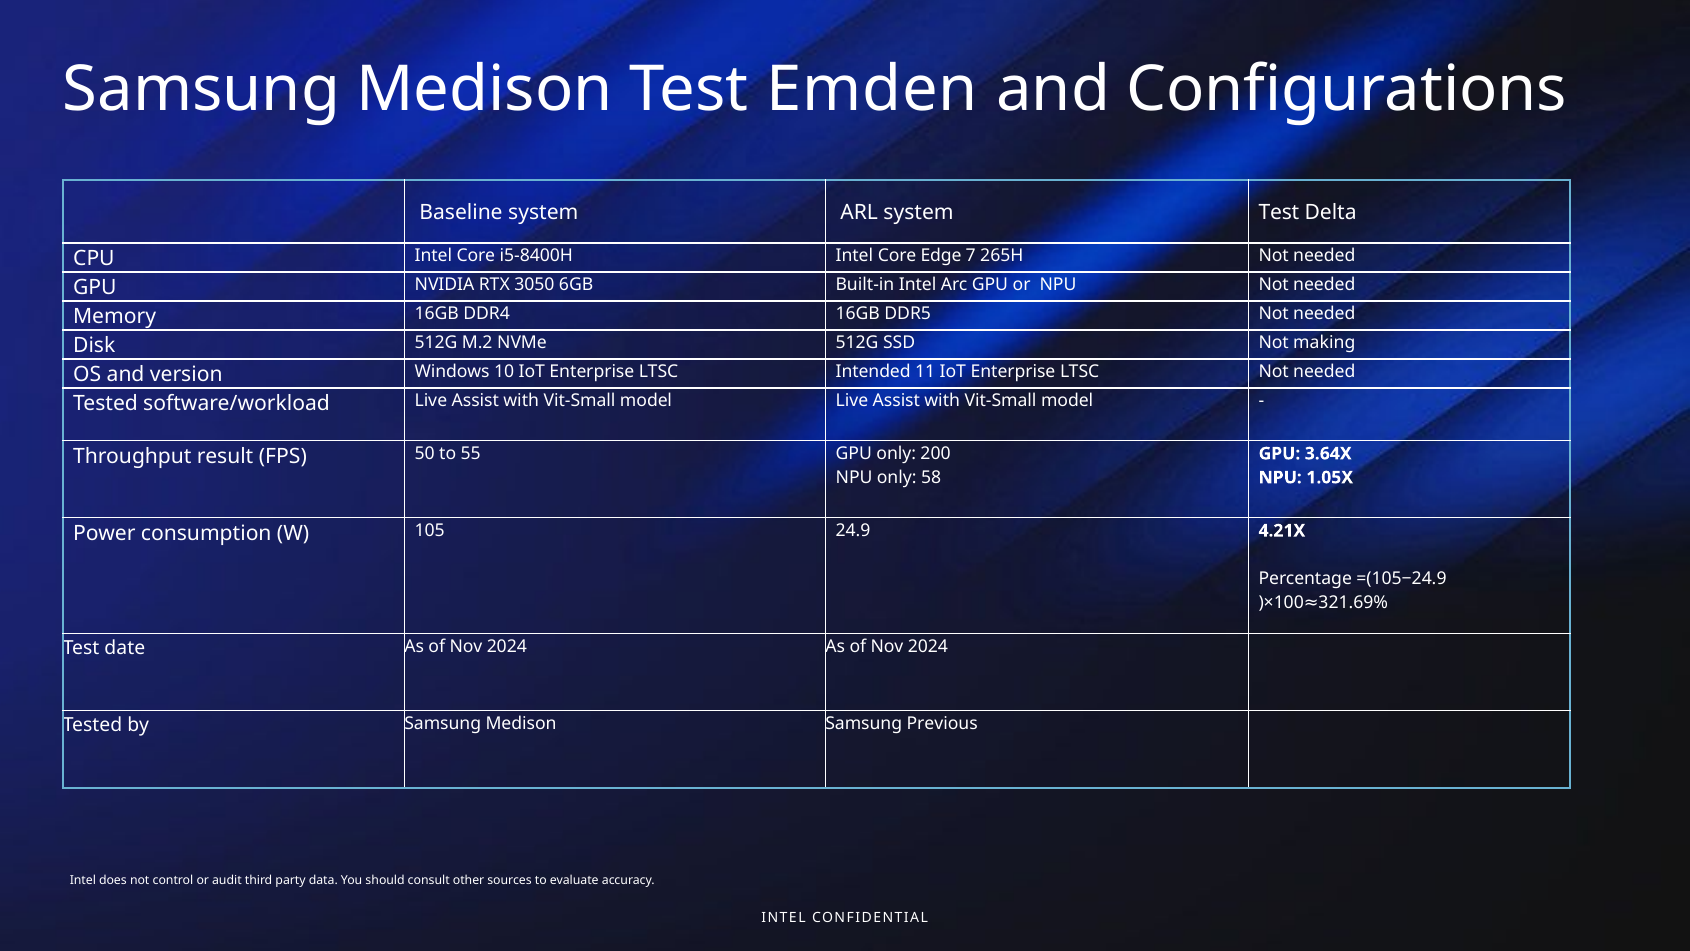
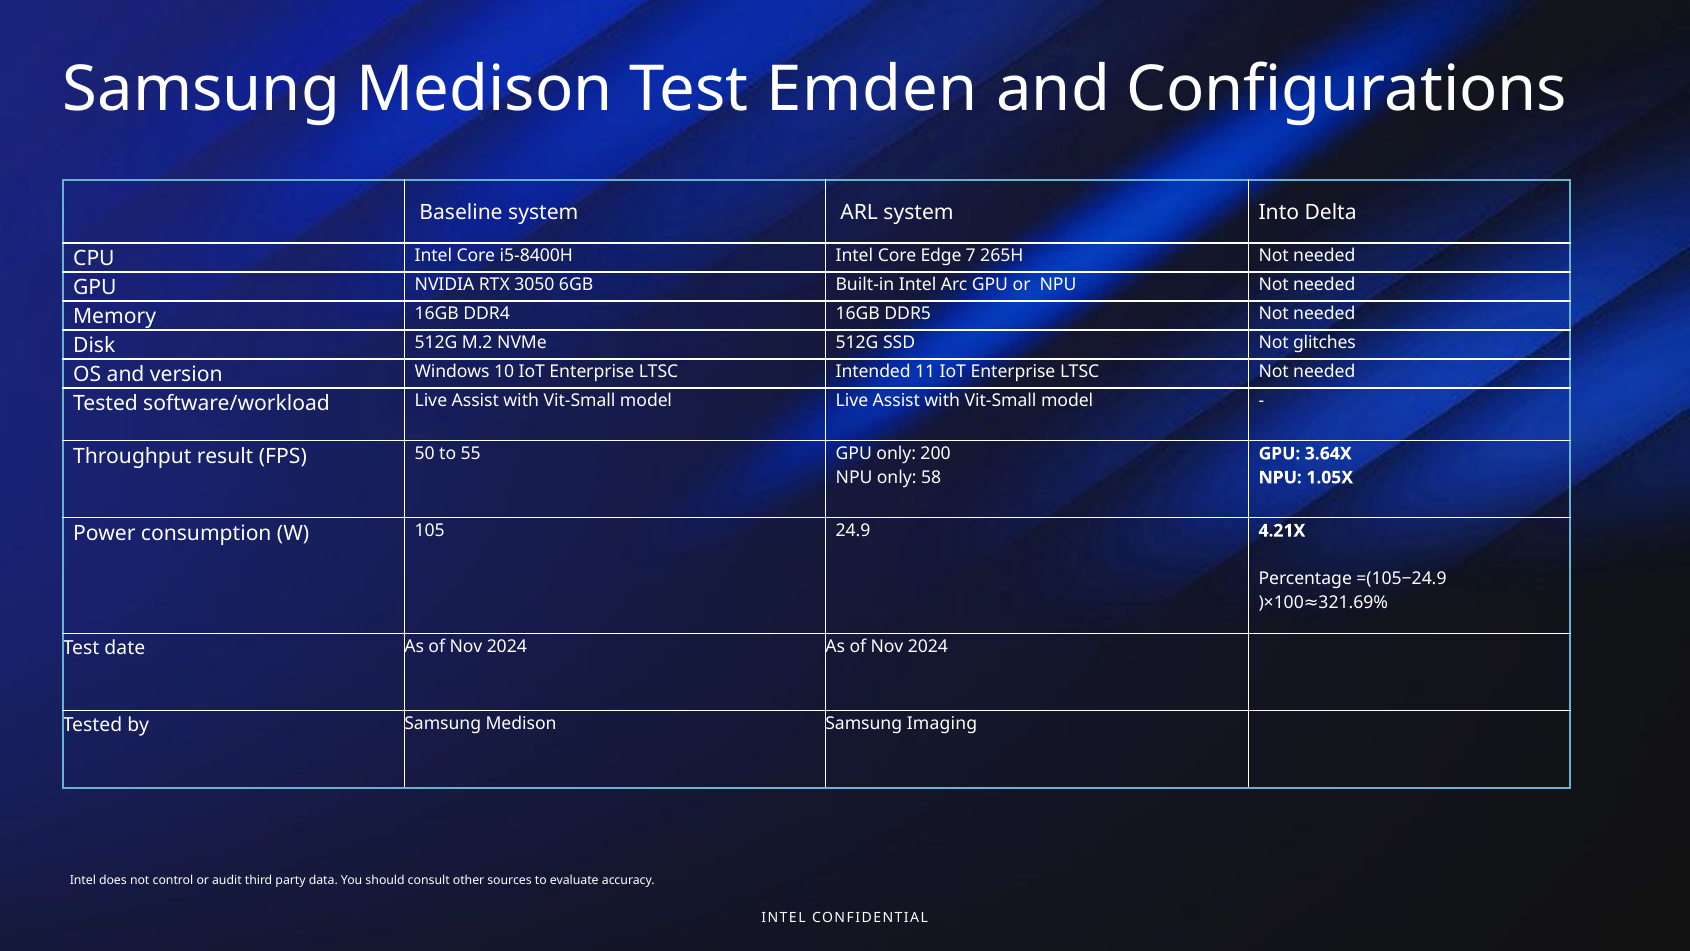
system Test: Test -> Into (1279, 213)
making: making -> glitches (1324, 343)
Previous: Previous -> Imaging (942, 723)
